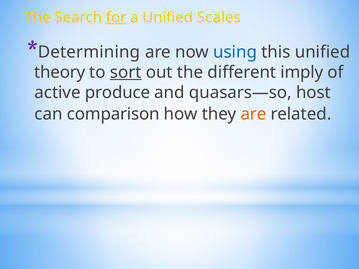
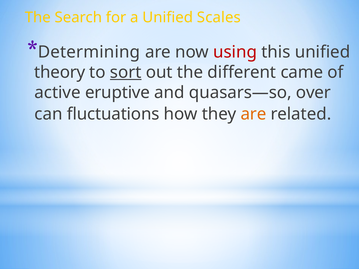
for underline: present -> none (116, 17)
using colour: blue -> red (235, 52)
imply: imply -> came (302, 72)
produce: produce -> eruptive (117, 93)
host: host -> over (313, 93)
comparison: comparison -> fluctuations (113, 114)
